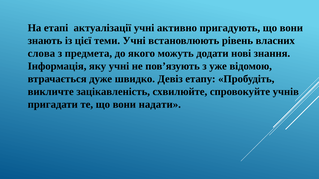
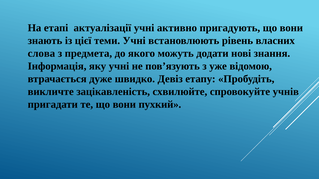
надати: надати -> пухкий (160, 105)
